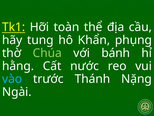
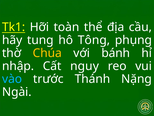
Khẩn: Khẩn -> Tông (94, 40)
Chúa colour: light green -> yellow (47, 53)
hằng: hằng -> nhập (18, 66)
nước: nước -> nguy (85, 66)
